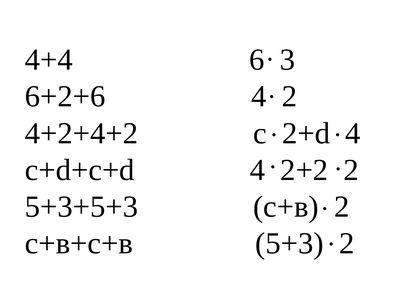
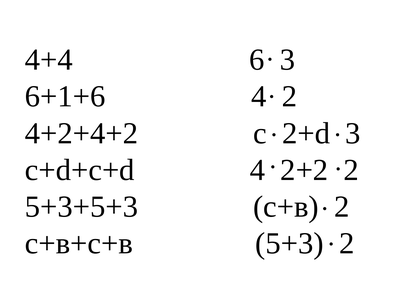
6+2+6: 6+2+6 -> 6+1+6 (65, 97)
2+d 4: 4 -> 3 (353, 134)
